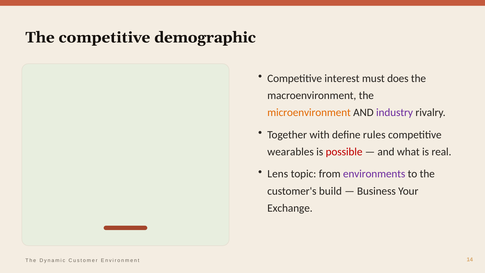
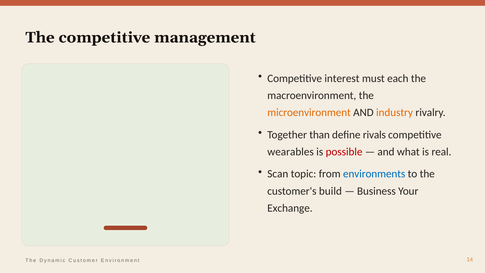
demographic: demographic -> management (205, 37)
does: does -> each (398, 78)
industry colour: purple -> orange (395, 113)
with: with -> than (320, 135)
rules: rules -> rivals (374, 135)
Lens: Lens -> Scan (278, 174)
environments colour: purple -> blue (374, 174)
